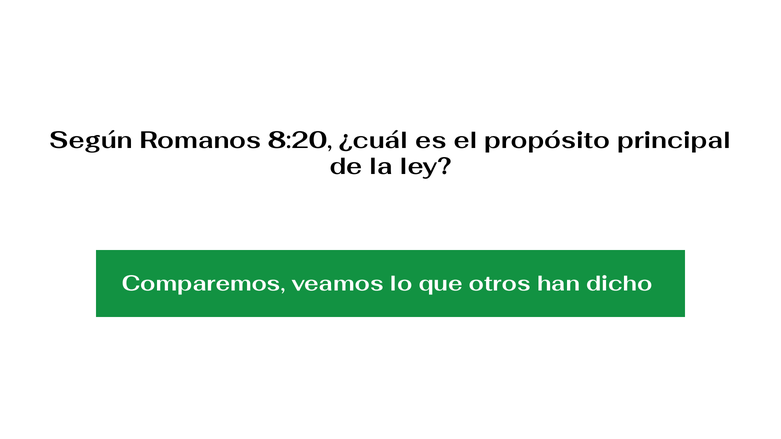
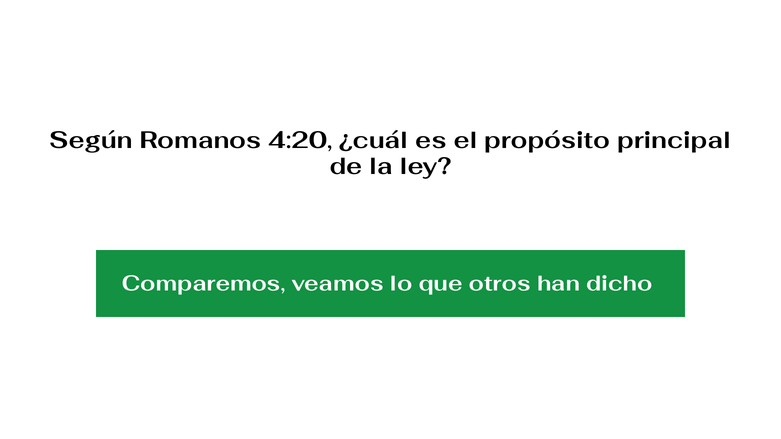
8:20: 8:20 -> 4:20 (300, 141)
